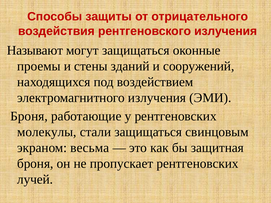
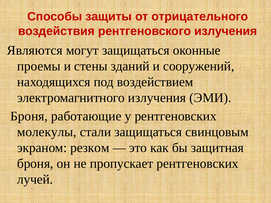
Называют: Называют -> Являются (35, 50)
весьма: весьма -> резком (90, 148)
